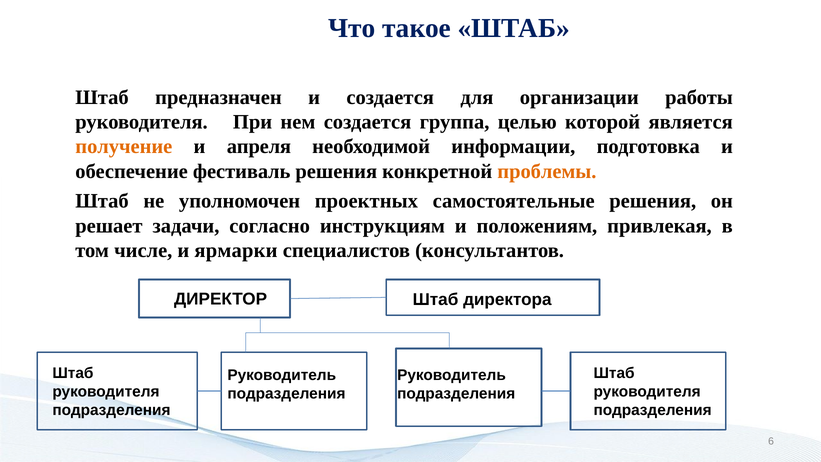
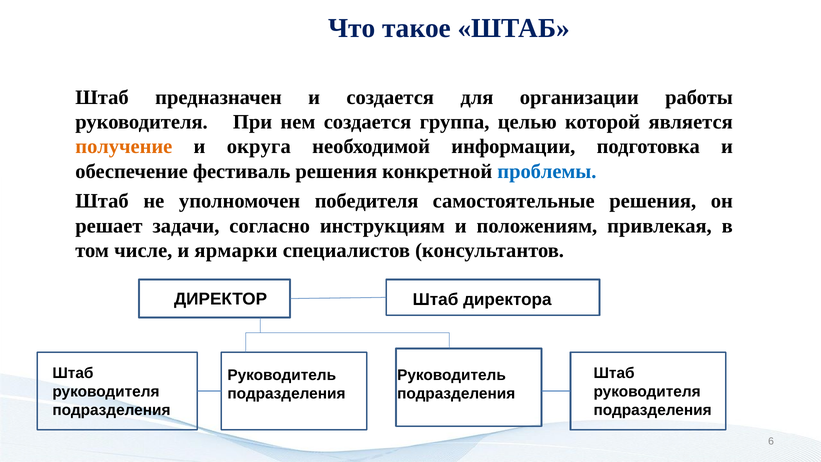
апреля: апреля -> округа (259, 147)
проблемы colour: orange -> blue (547, 171)
проектных: проектных -> победителя (367, 201)
